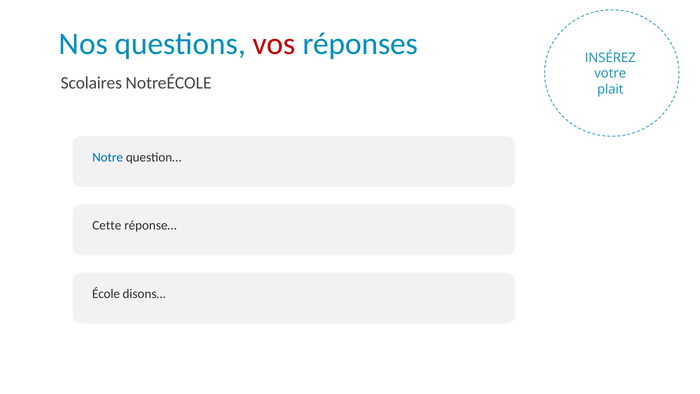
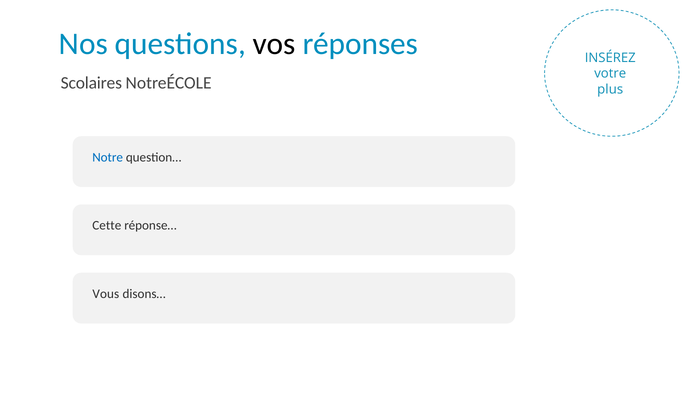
vos colour: red -> black (274, 44)
plait: plait -> plus (610, 89)
École: École -> Vous (106, 294)
